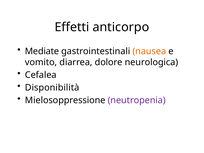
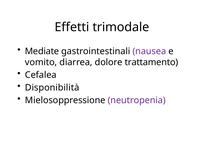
anticorpo: anticorpo -> trimodale (121, 27)
nausea colour: orange -> purple (149, 51)
neurologica: neurologica -> trattamento (151, 62)
